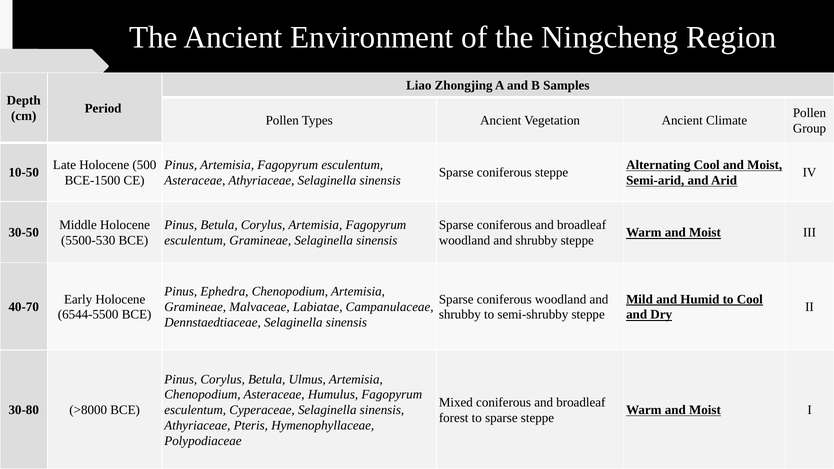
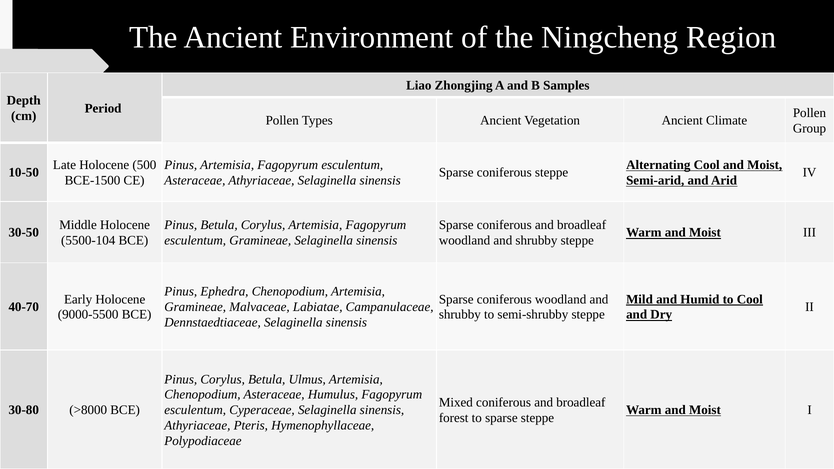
5500-530: 5500-530 -> 5500-104 (88, 240)
6544-5500: 6544-5500 -> 9000-5500 (88, 315)
